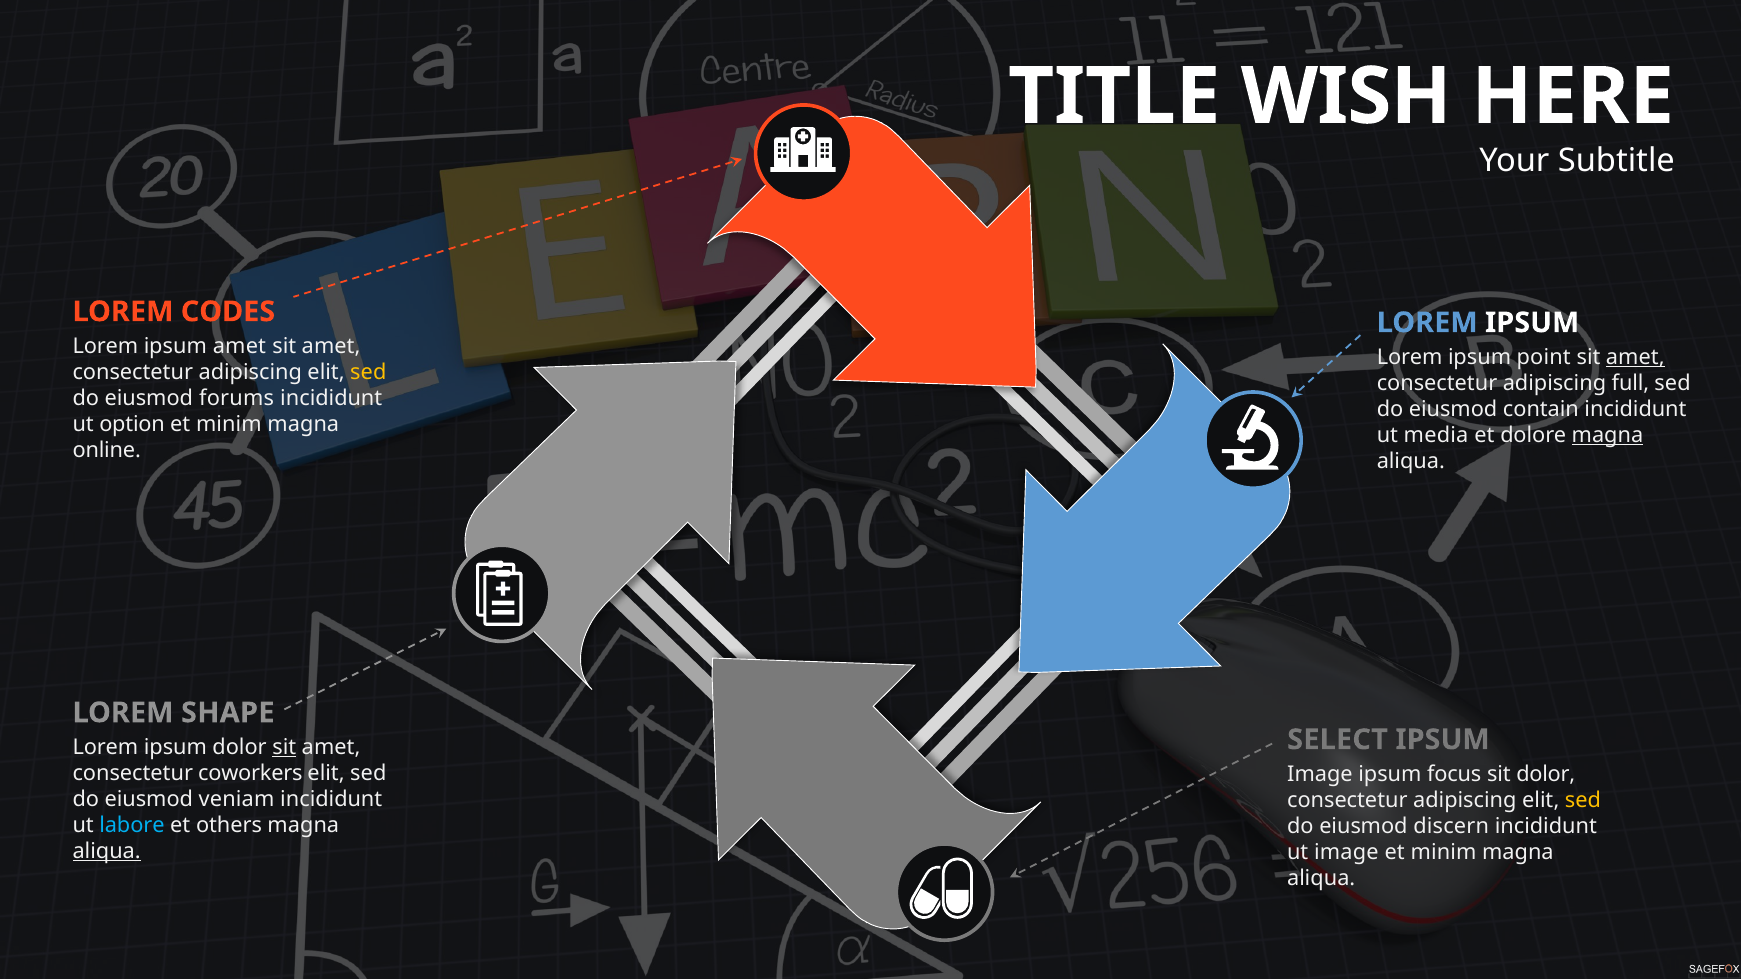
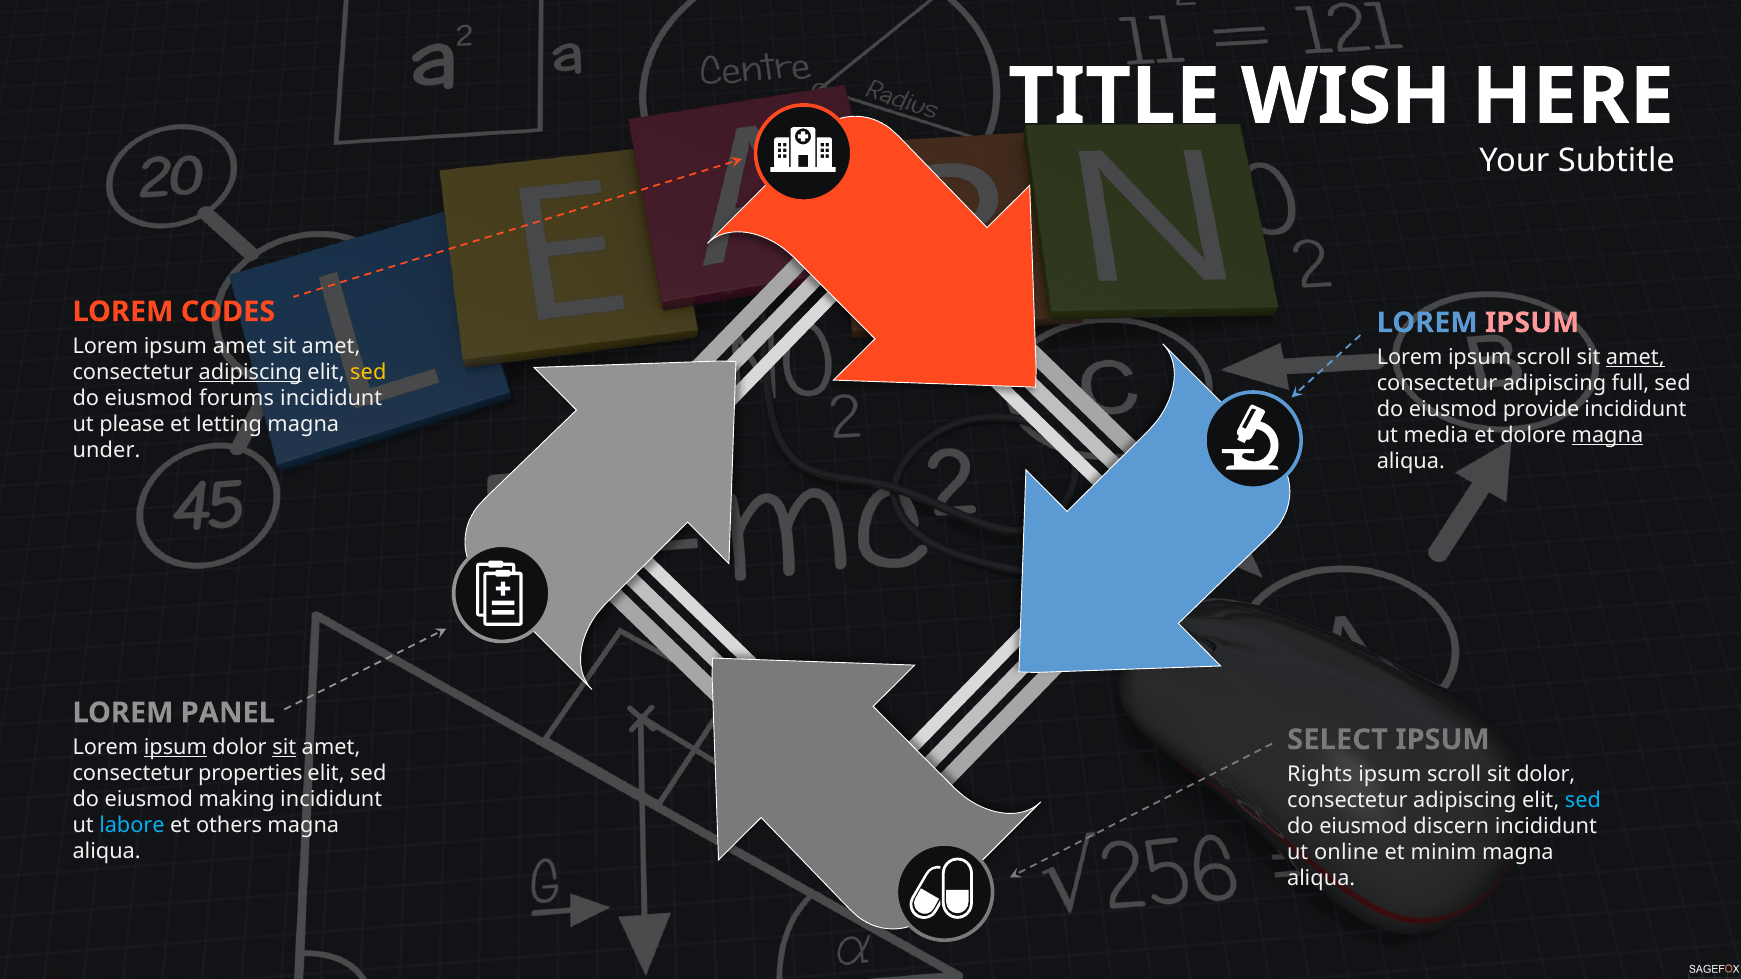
IPSUM colour: white -> pink (1532, 323)
Lorem ipsum point: point -> scroll (1544, 357)
adipiscing underline: none -> present (250, 372)
contain: contain -> provide (1541, 409)
option: option -> please (132, 424)
minim: minim -> letting (229, 424)
online: online -> under (107, 451)
SHAPE: SHAPE -> PANEL (228, 713)
ipsum underline: none -> present (175, 747)
coworkers: coworkers -> properties (250, 773)
Image: Image -> Rights (1320, 774)
focus: focus -> scroll (1454, 774)
veniam: veniam -> making (237, 800)
sed colour: yellow -> light blue (1583, 800)
aliqua underline: present -> none (107, 852)
ut image: image -> online (1346, 853)
